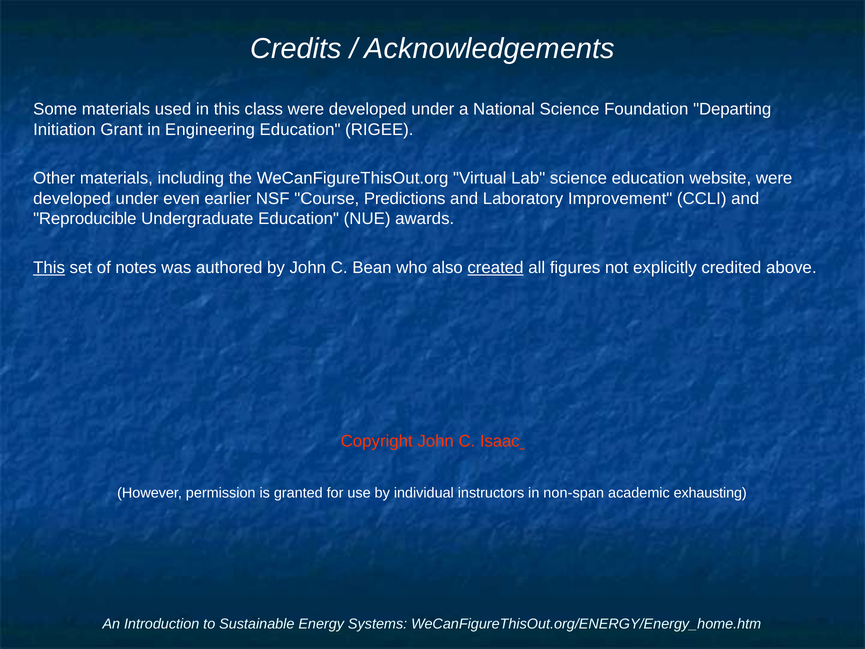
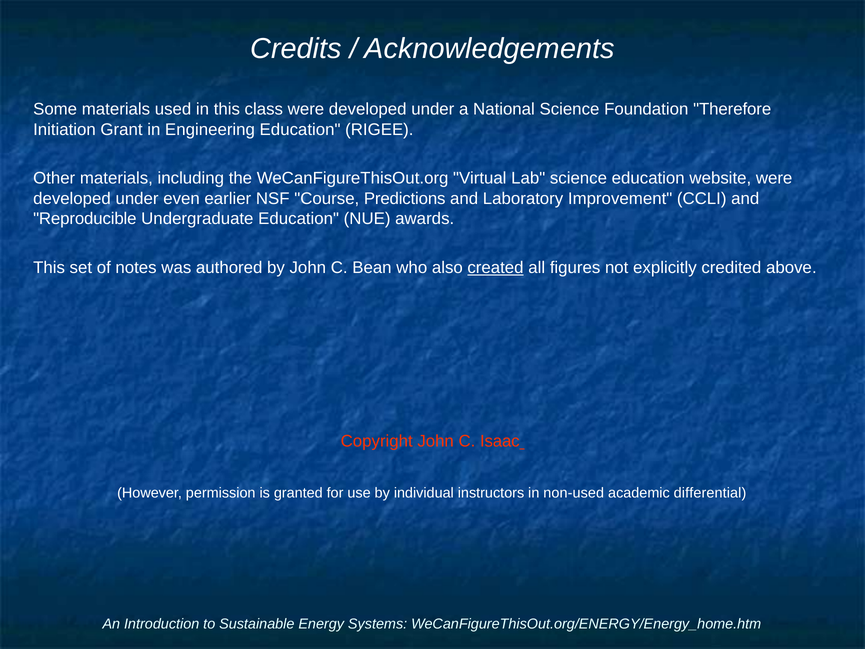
Departing: Departing -> Therefore (732, 109)
This underline: present -> none (49, 267)
non-span: non-span -> non-used (574, 493)
exhausting: exhausting -> differential (710, 493)
